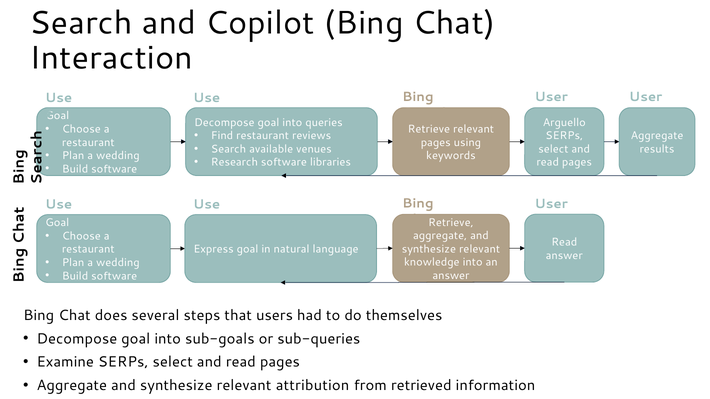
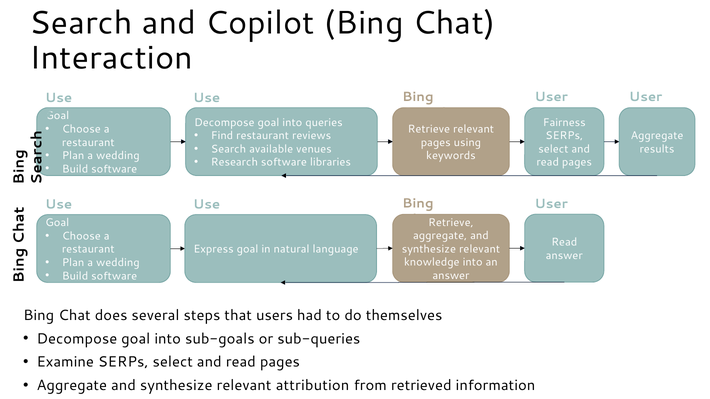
Arguello: Arguello -> Fairness (564, 123)
